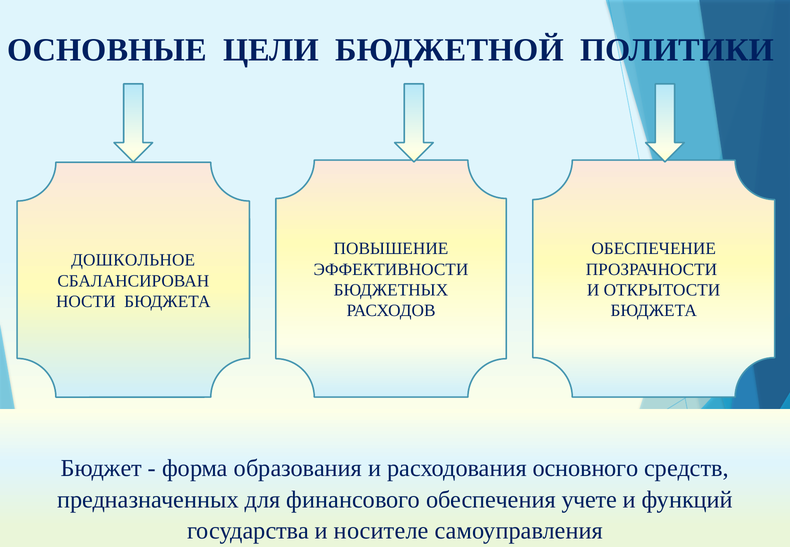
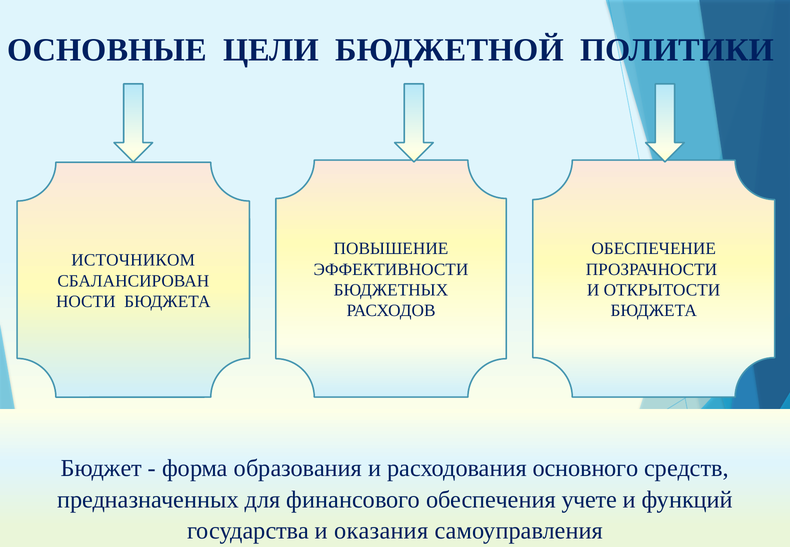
ДОШКОЛЬНОЕ: ДОШКОЛЬНОЕ -> ИСТОЧНИКОМ (133, 260)
носителе: носителе -> оказания (381, 531)
